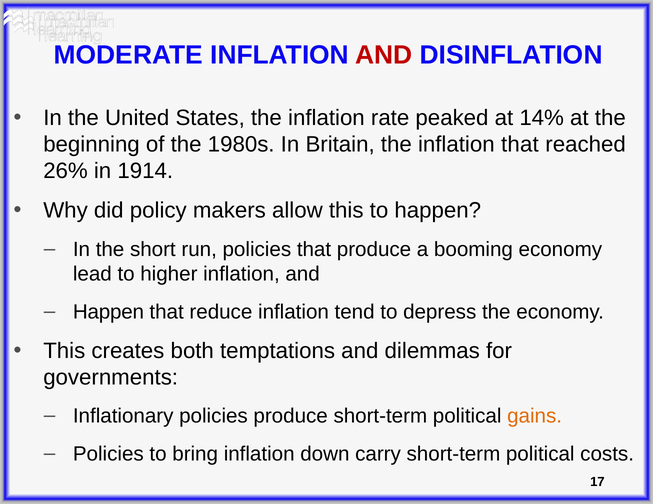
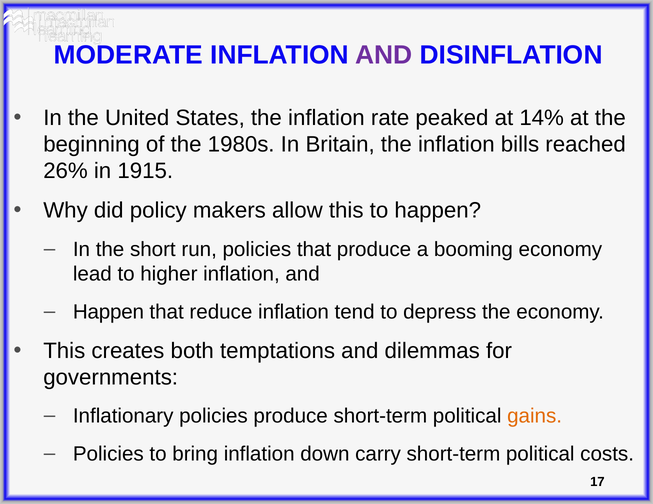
AND colour: red -> purple (384, 55)
inflation that: that -> bills (520, 144)
1914: 1914 -> 1915 (145, 171)
